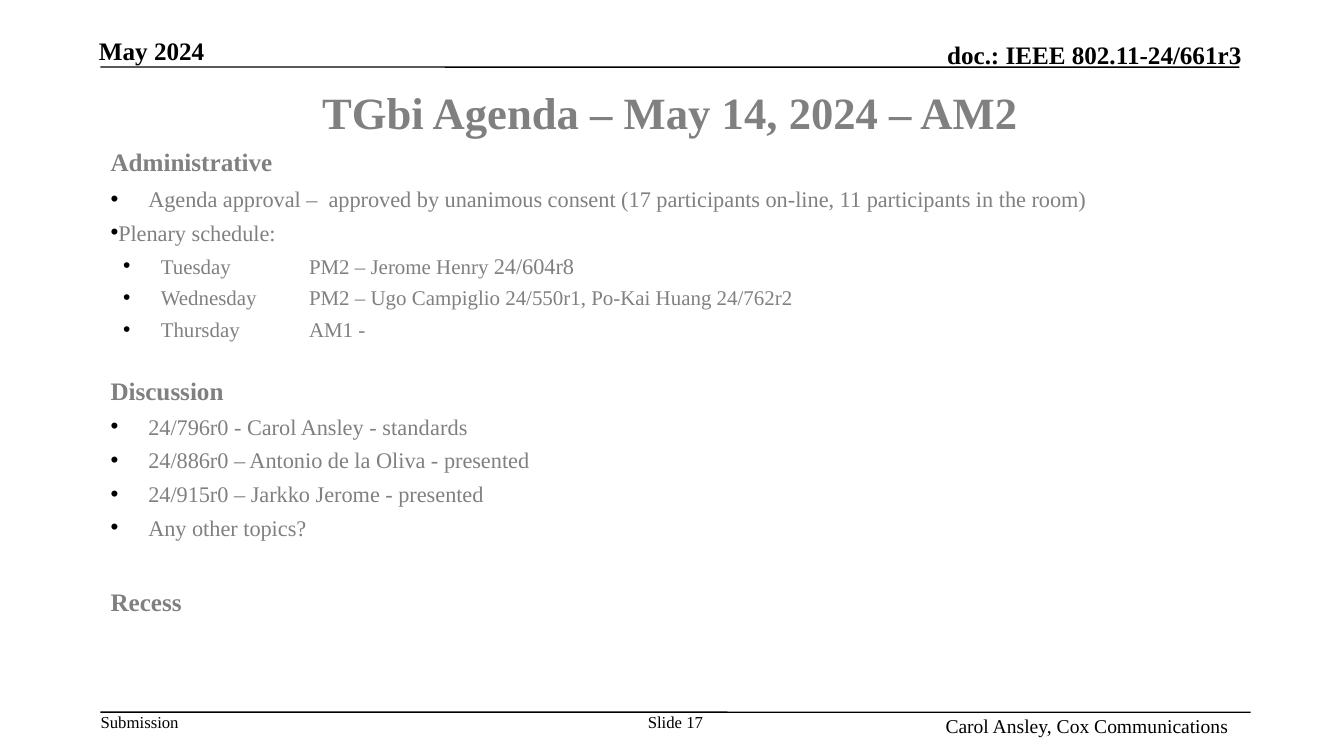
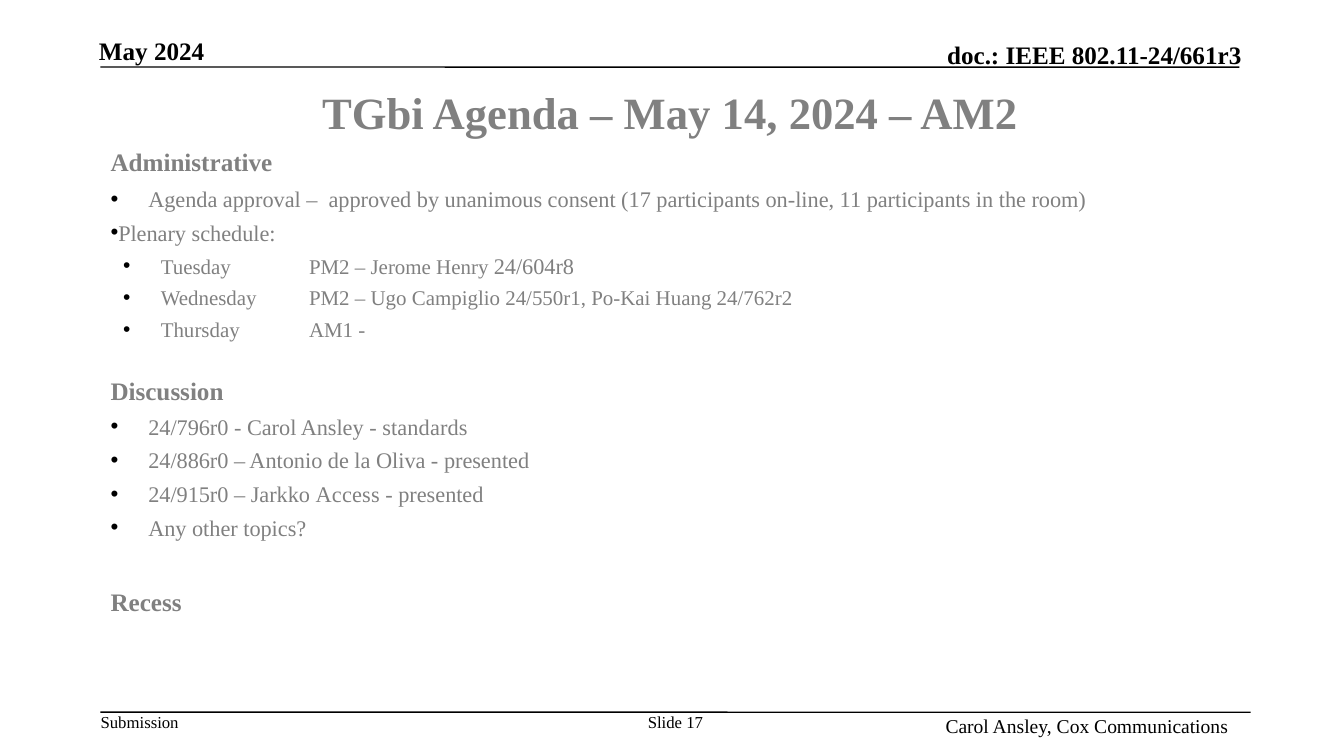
Jarkko Jerome: Jerome -> Access (348, 495)
